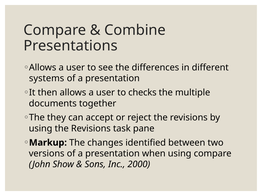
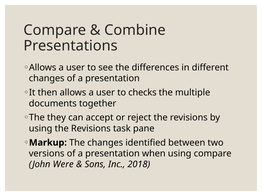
systems: systems -> changes (47, 79)
Show: Show -> Were (63, 165)
2000: 2000 -> 2018 (139, 165)
